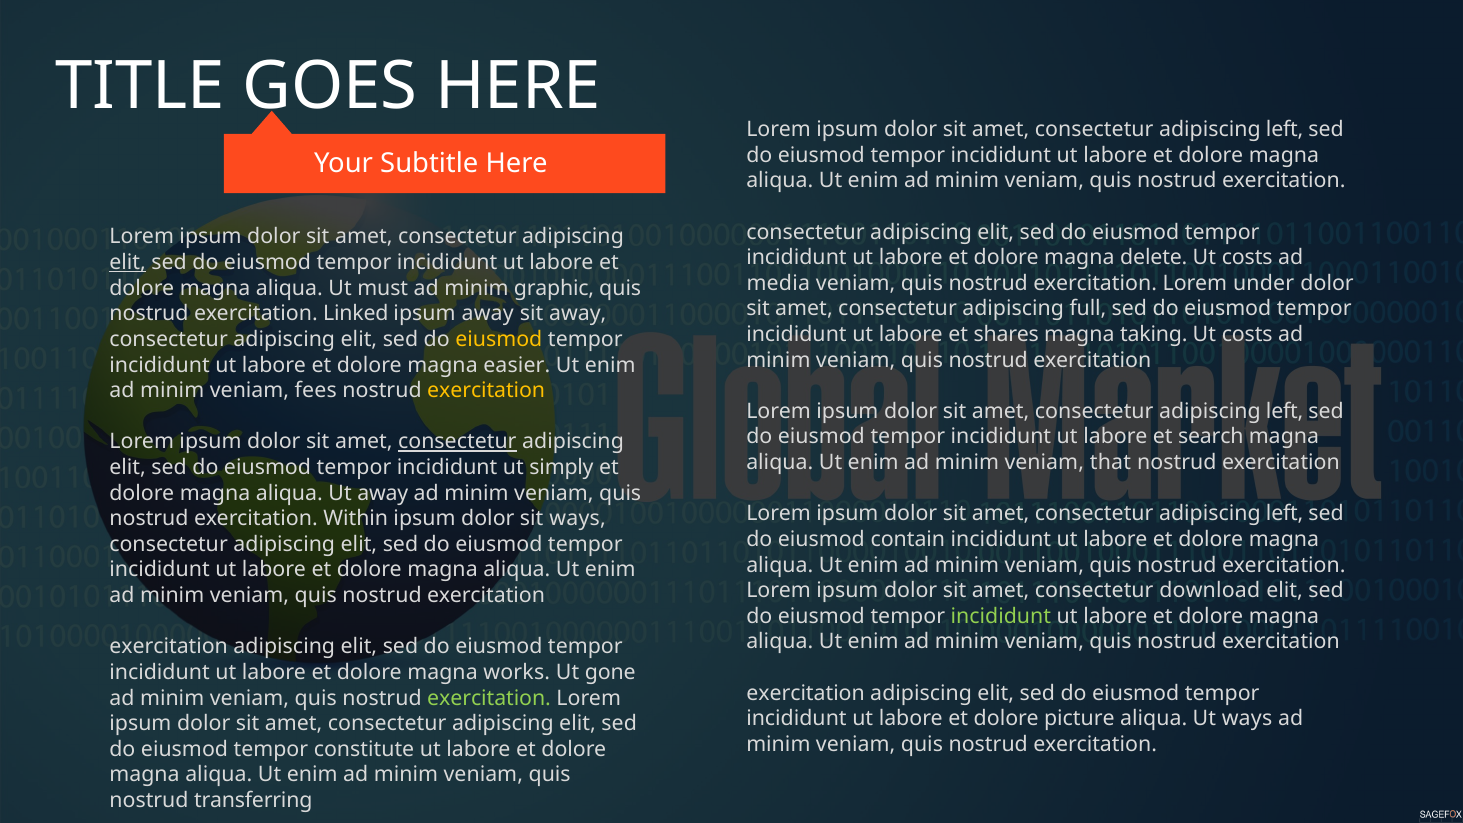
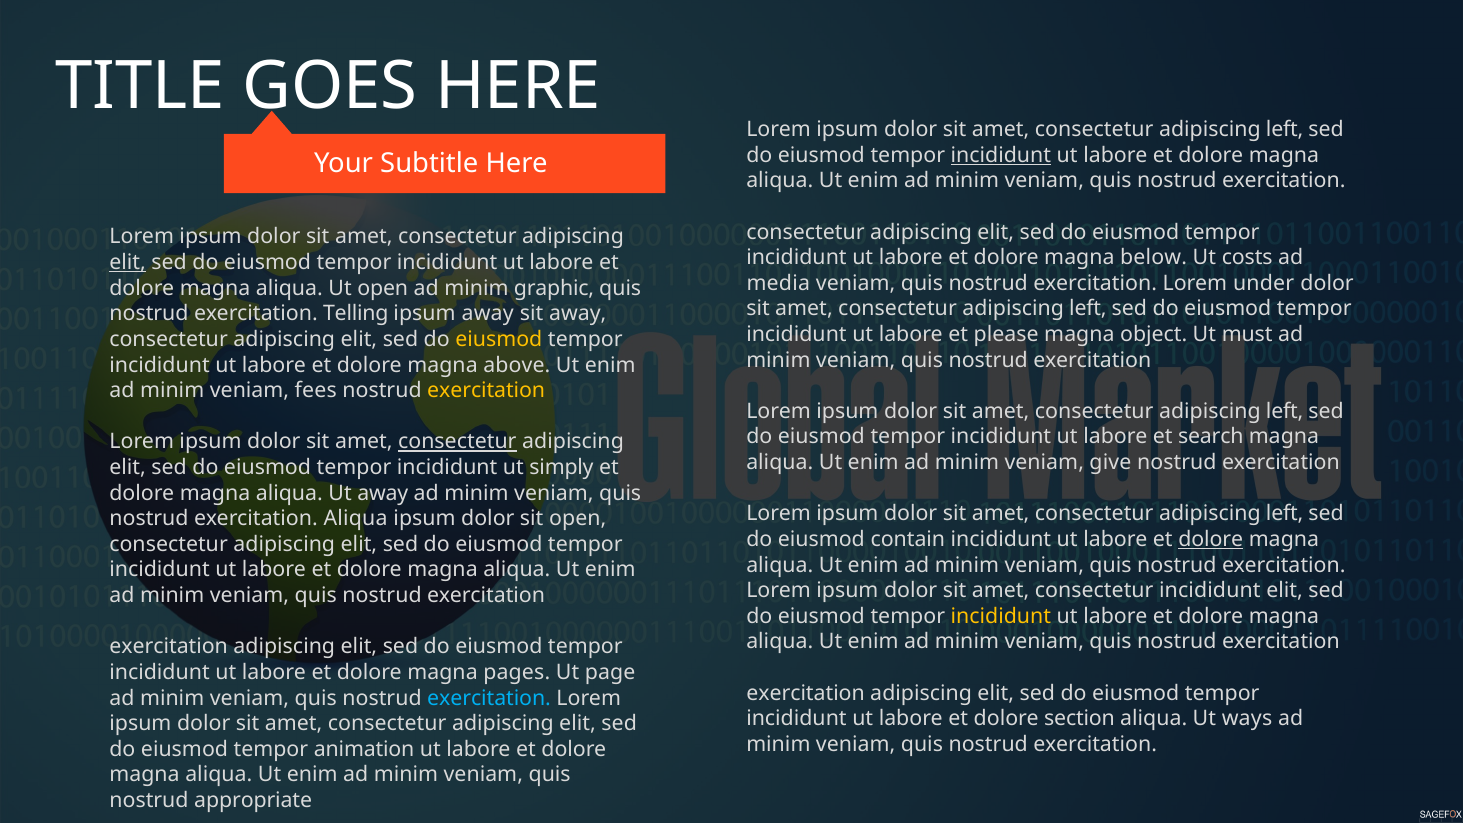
incididunt underline: none -> present (1001, 155)
delete: delete -> below (1154, 258)
Ut must: must -> open (383, 288)
full: full -> left (1088, 309)
Linked: Linked -> Telling (356, 314)
shares: shares -> please (1006, 334)
taking: taking -> object (1154, 334)
costs: costs -> must (1247, 334)
easier: easier -> above (517, 365)
that: that -> give (1110, 463)
exercitation Within: Within -> Aliqua (356, 519)
sit ways: ways -> open (578, 519)
dolore underline: none -> present (1211, 539)
consectetur download: download -> incididunt (1210, 591)
incididunt colour: light green -> yellow (1001, 616)
works: works -> pages (517, 672)
gone: gone -> page (610, 672)
exercitation colour: light green -> light blue (489, 698)
picture: picture -> section (1079, 719)
constitute: constitute -> animation (364, 749)
transferring: transferring -> appropriate (253, 800)
